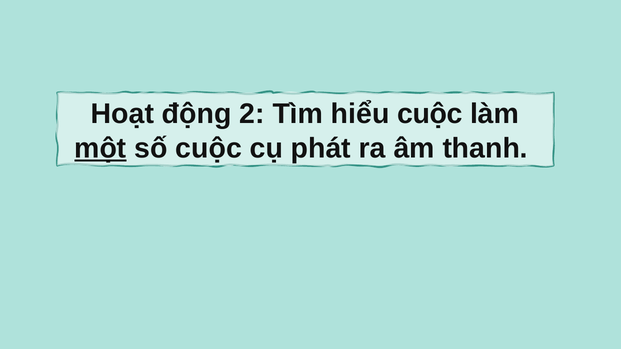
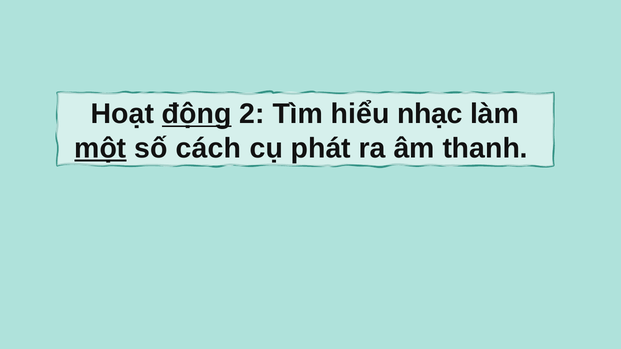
động underline: none -> present (197, 114)
hiểu cuộc: cuộc -> nhạc (430, 114)
số cuộc: cuộc -> cách (208, 148)
